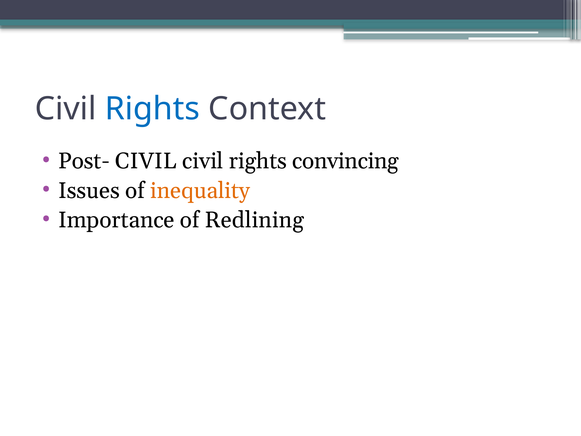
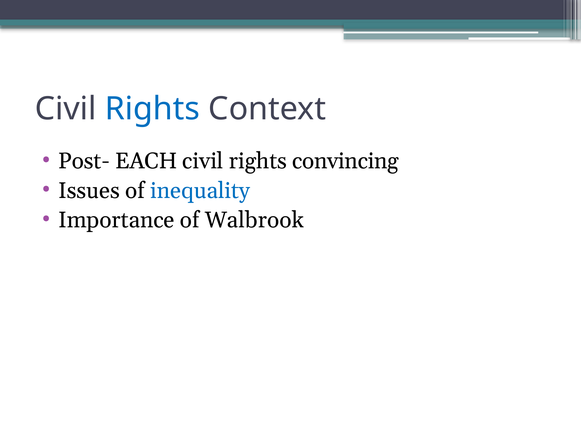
Post- CIVIL: CIVIL -> EACH (146, 161)
inequality colour: orange -> blue (200, 190)
Redlining: Redlining -> Walbrook (254, 220)
